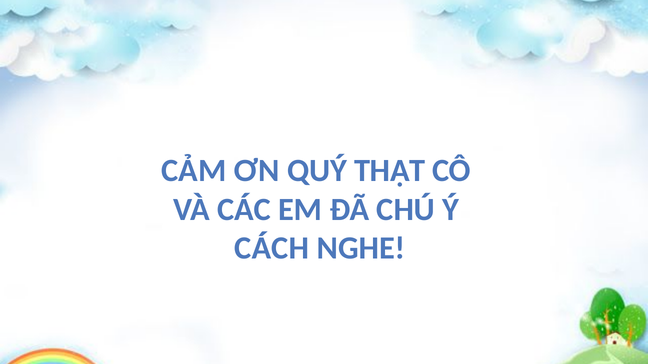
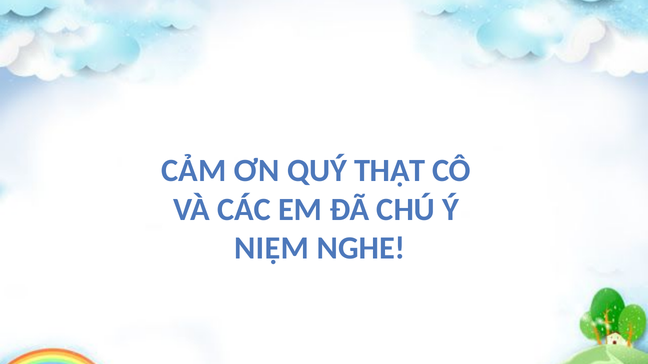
CÁCH: CÁCH -> NIỆM (272, 249)
